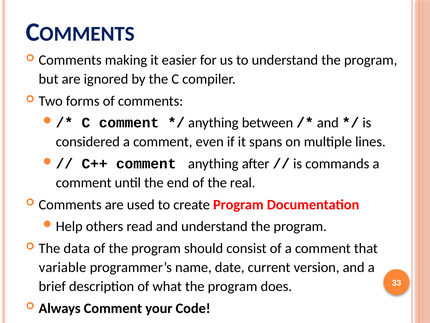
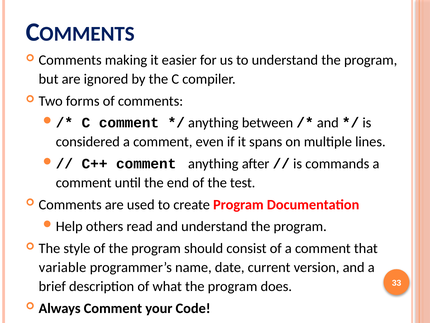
real: real -> test (243, 182)
data: data -> style (77, 248)
